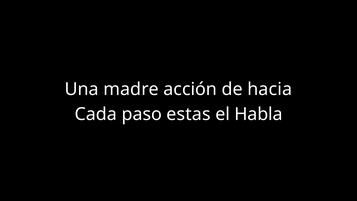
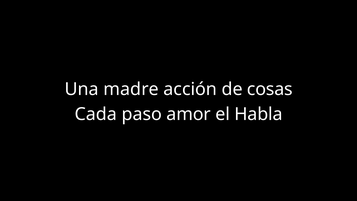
hacia: hacia -> cosas (270, 89)
estas: estas -> amor (189, 114)
